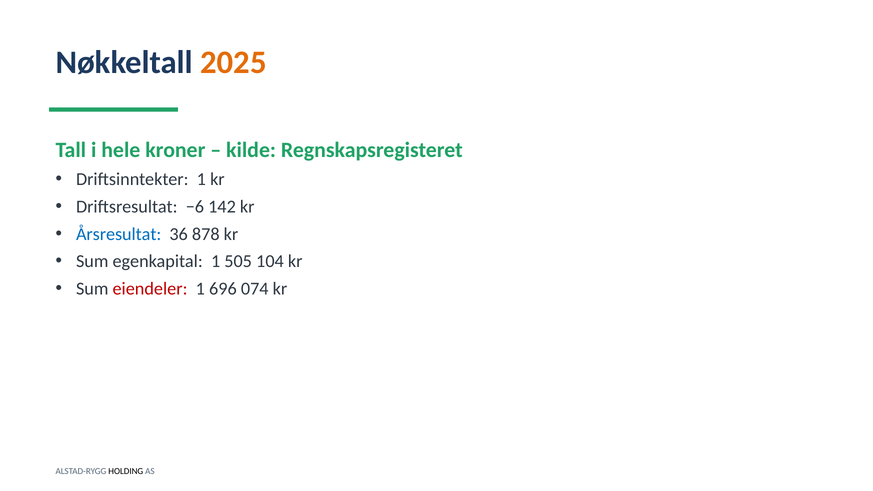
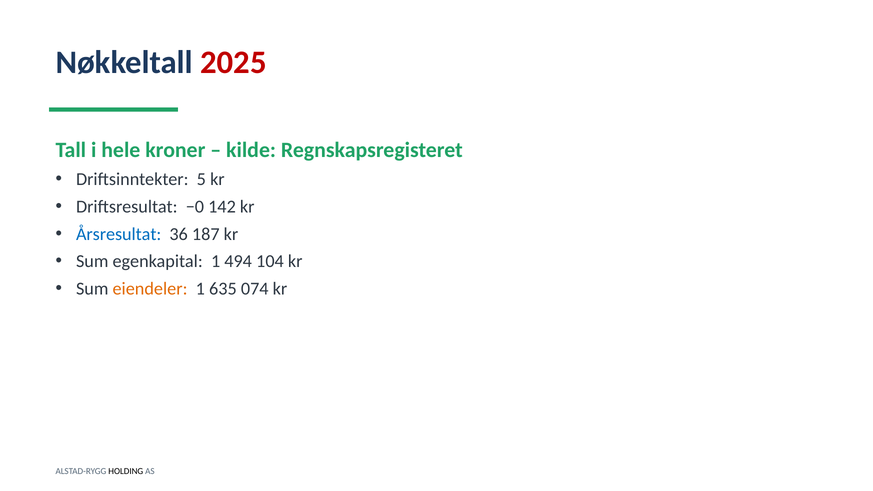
2025 colour: orange -> red (233, 62)
Driftsinntekter 1: 1 -> 5 (201, 180)
−6: −6 -> −0 (195, 207)
878: 878 -> 187 (206, 234)
505: 505 -> 494 (238, 261)
eiendeler colour: red -> orange (150, 289)
696: 696 -> 635 (223, 289)
